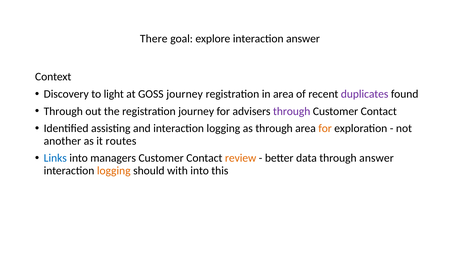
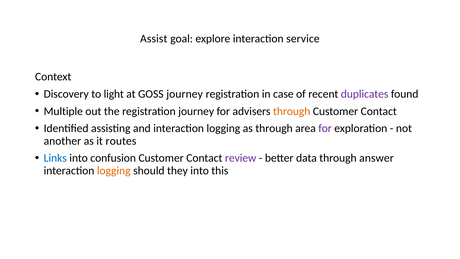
There: There -> Assist (154, 39)
interaction answer: answer -> service (303, 39)
in area: area -> case (283, 94)
Through: Through -> Multiple (63, 111)
through colour: purple -> orange (292, 111)
for colour: orange -> purple (325, 128)
managers: managers -> confusion (113, 158)
review colour: orange -> purple (241, 158)
with: with -> they (177, 170)
